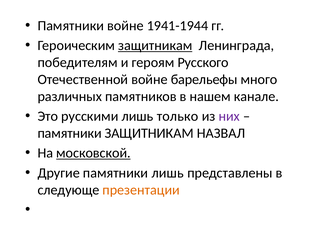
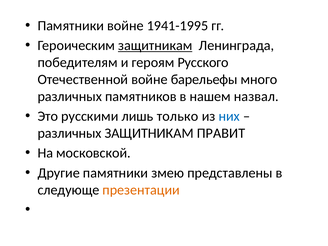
1941-1944: 1941-1944 -> 1941-1995 (178, 26)
канале: канале -> назвал (256, 96)
них colour: purple -> blue (229, 116)
памятники: памятники -> различных (70, 133)
НАЗВАЛ: НАЗВАЛ -> ПРАВИТ (221, 133)
московской underline: present -> none (93, 153)
памятники лишь: лишь -> змею (168, 173)
